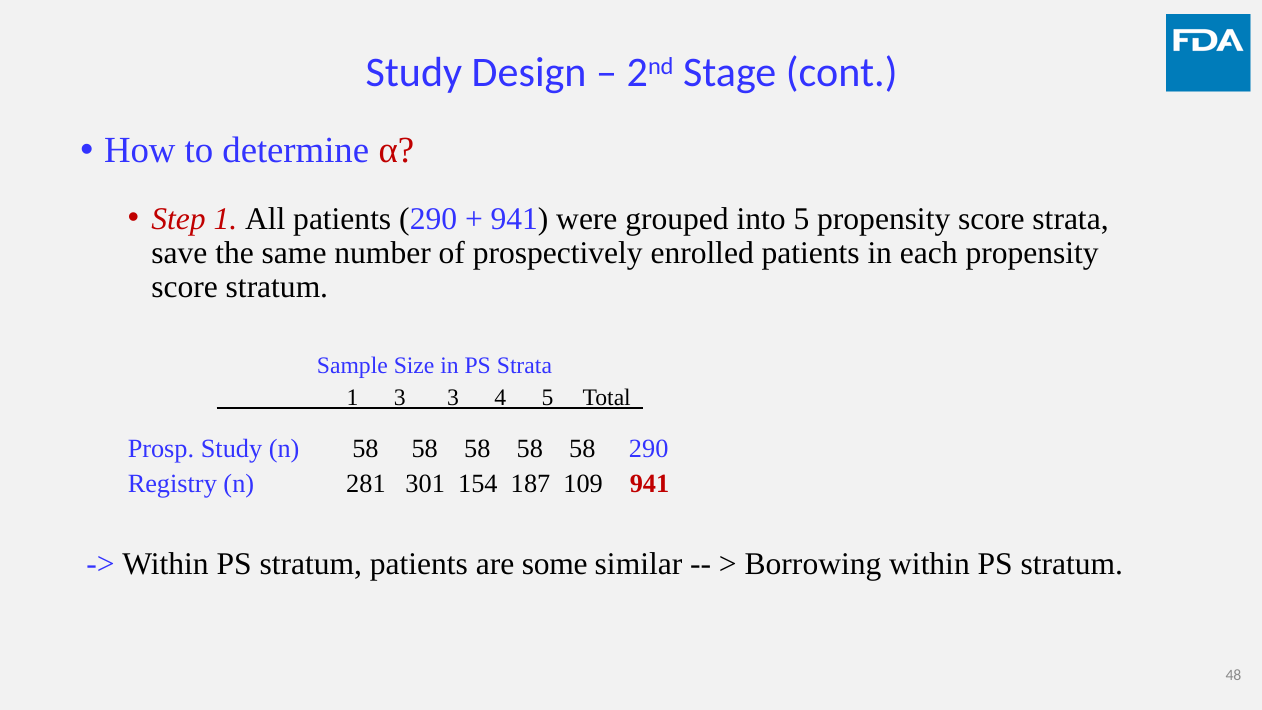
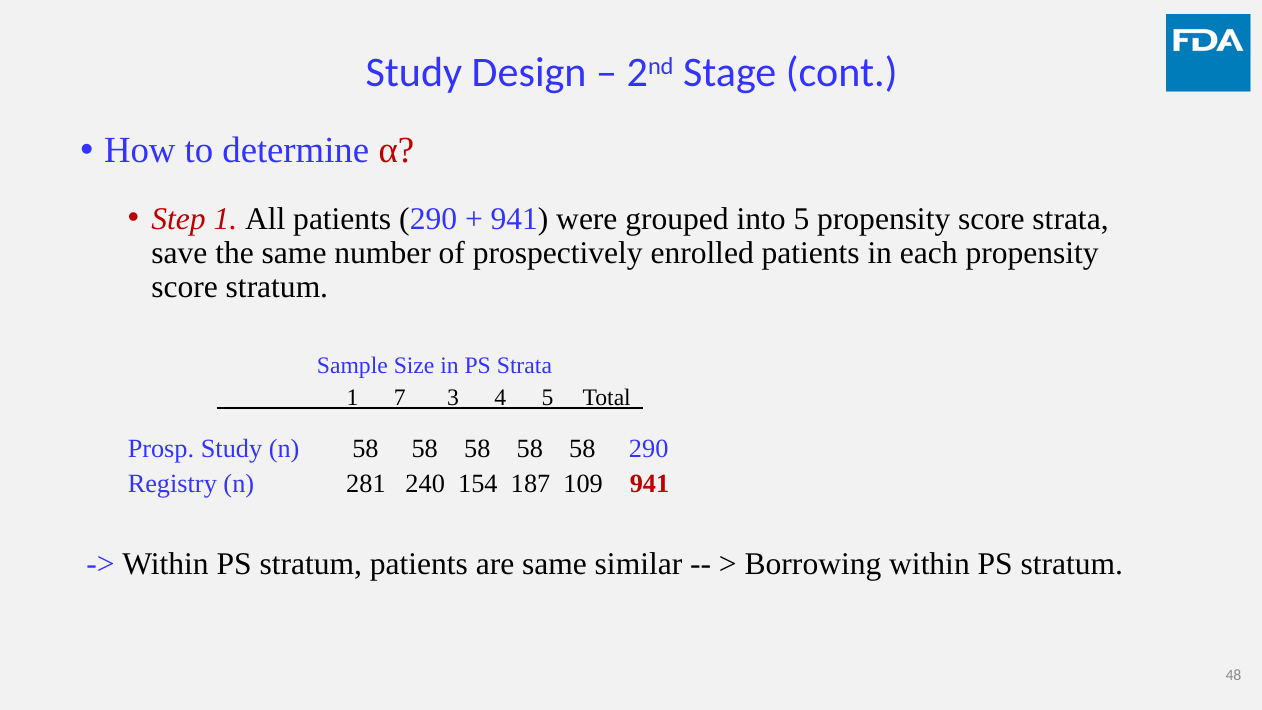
1 3: 3 -> 7 (400, 398)
301: 301 -> 240 (425, 484)
are some: some -> same (555, 564)
